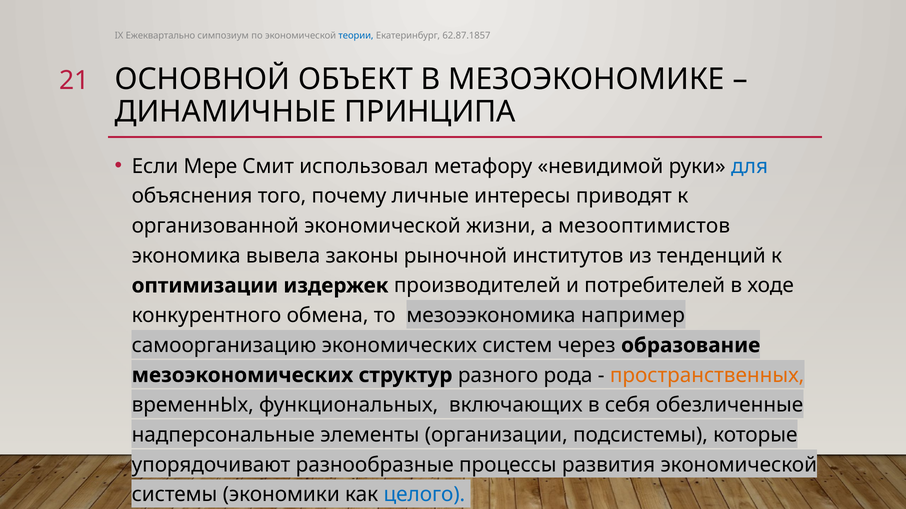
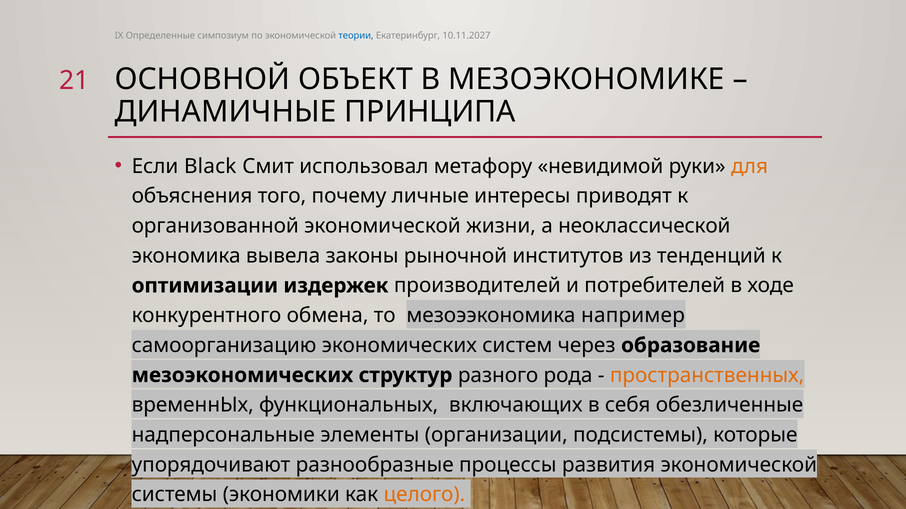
Ежеквартально: Ежеквартально -> Определенные (160, 36)
62.87.1857: 62.87.1857 -> 10.11.2027 (466, 36)
Мере: Мере -> Black (210, 166)
для colour: blue -> orange (750, 166)
мезооптимистов: мезооптимистов -> неоклассической (644, 226)
целого colour: blue -> orange (424, 495)
